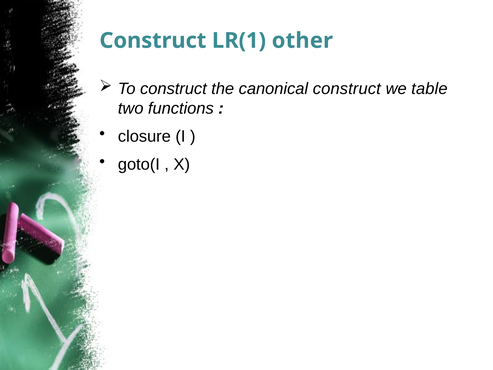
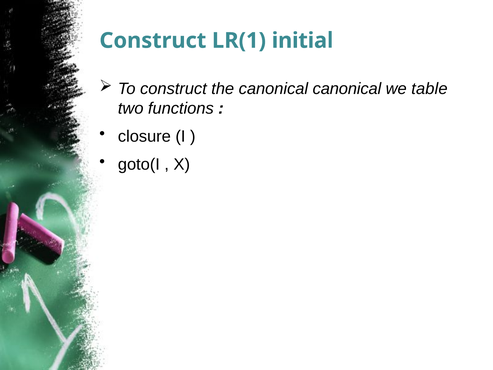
other: other -> initial (303, 41)
canonical construct: construct -> canonical (347, 89)
